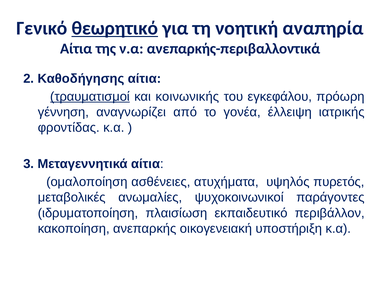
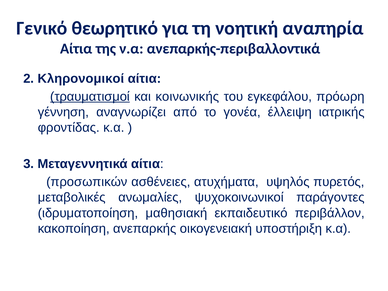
θεωρητικό underline: present -> none (115, 28)
Καθοδήγησης: Καθοδήγησης -> Κληρονομικοί (81, 79)
ομαλοποίηση: ομαλοποίηση -> προσωπικών (87, 182)
πλαισίωση: πλαισίωση -> μαθησιακή (176, 213)
